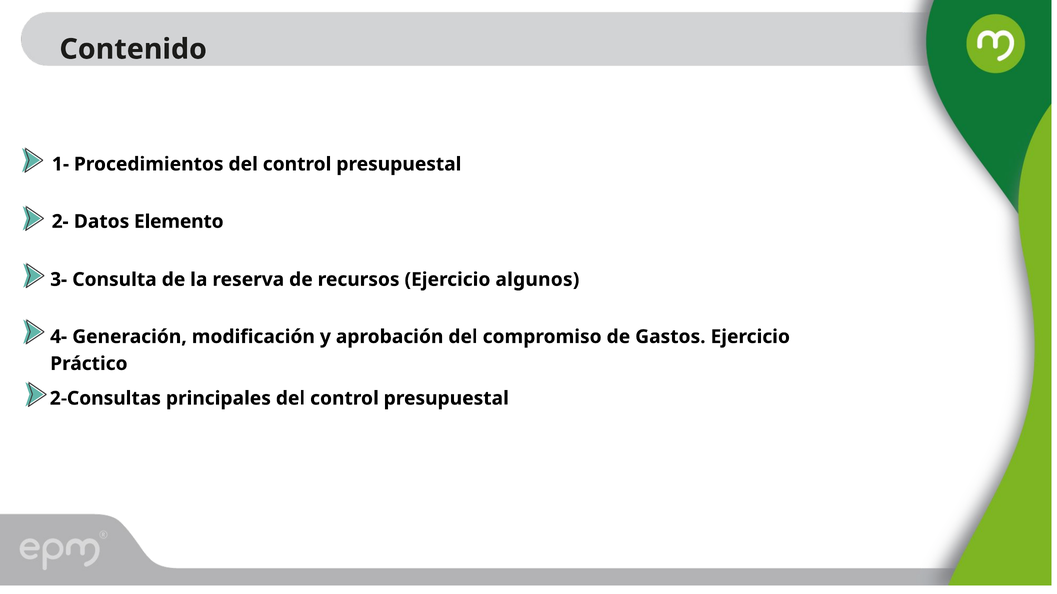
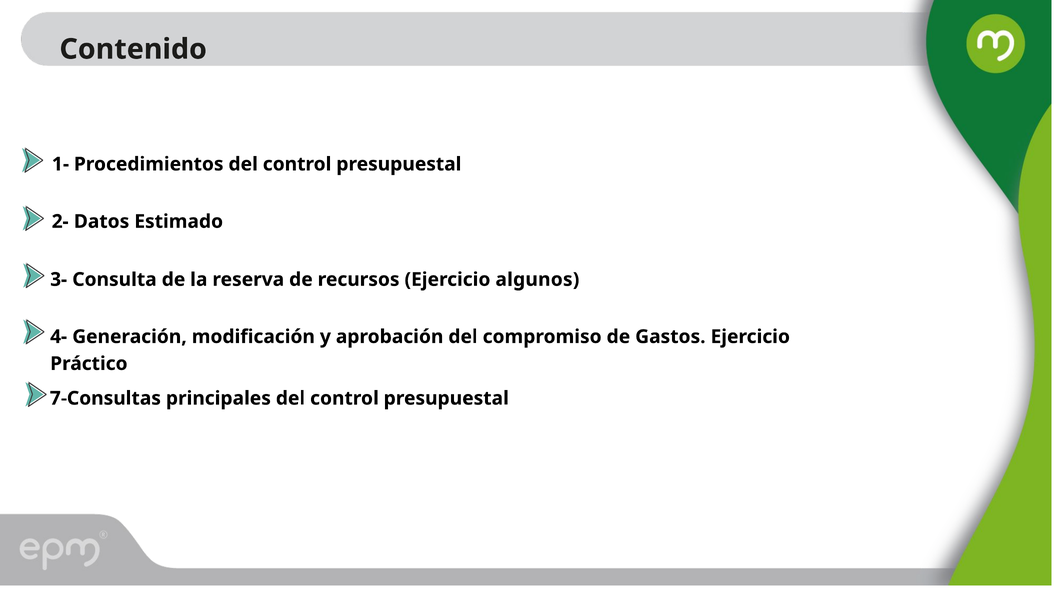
Elemento: Elemento -> Estimado (179, 222)
2-Consultas: 2-Consultas -> 7-Consultas (105, 399)
